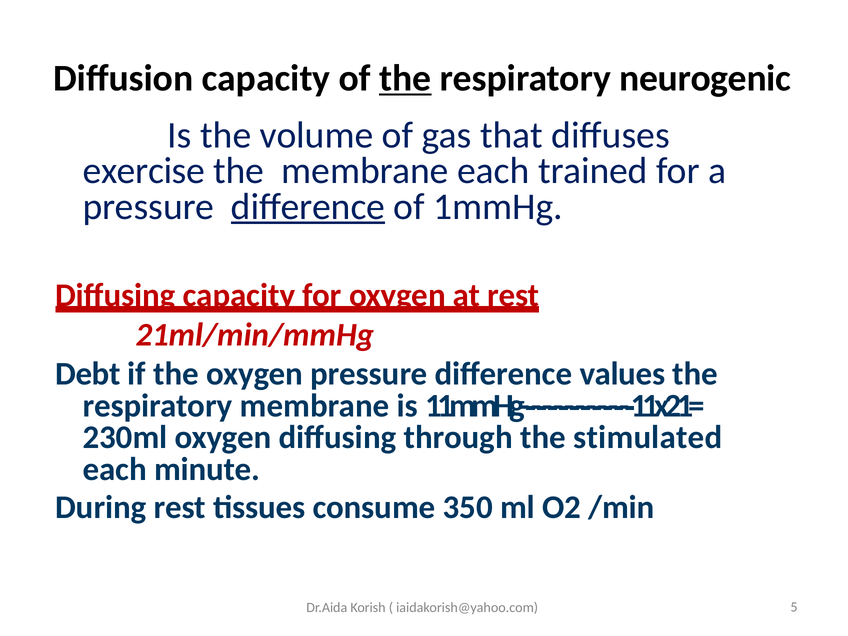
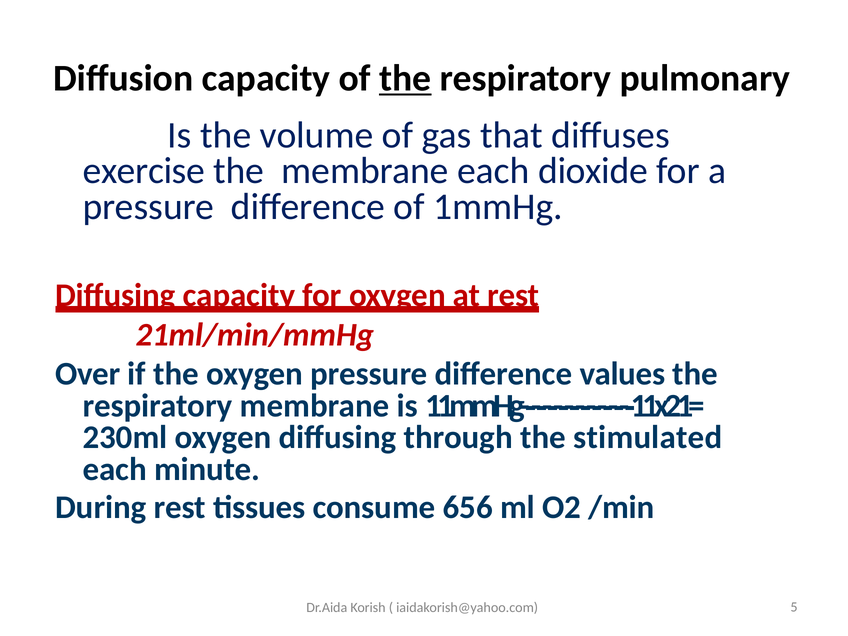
neurogenic: neurogenic -> pulmonary (705, 78)
trained: trained -> dioxide (593, 171)
diﬀerence underline: present -> none (308, 207)
Debt: Debt -> Over (88, 374)
350: 350 -> 656 (468, 507)
